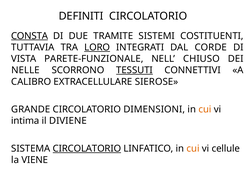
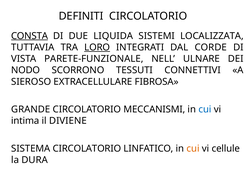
TRAMITE: TRAMITE -> LIQUIDA (113, 36)
COSTITUENTI: COSTITUENTI -> LOCALIZZATA (212, 36)
CHIUSO: CHIUSO -> ULNARE (201, 59)
NELLE: NELLE -> NODO (26, 70)
TESSUTI underline: present -> none (134, 70)
CALIBRO: CALIBRO -> SIEROSO (31, 82)
SIEROSE: SIEROSE -> FIBROSA (157, 82)
DIMENSIONI: DIMENSIONI -> MECCANISMI (154, 110)
cui colour: orange -> blue (205, 110)
CIRCOLATORIO underline: present -> none (87, 149)
VIENE: VIENE -> DURA (35, 160)
